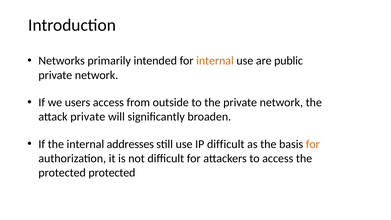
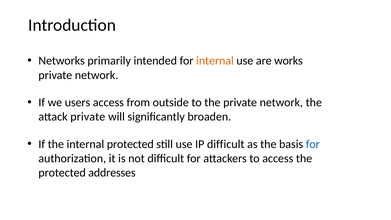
public: public -> works (289, 61)
internal addresses: addresses -> protected (130, 144)
for colour: orange -> blue (313, 144)
protected protected: protected -> addresses (112, 173)
